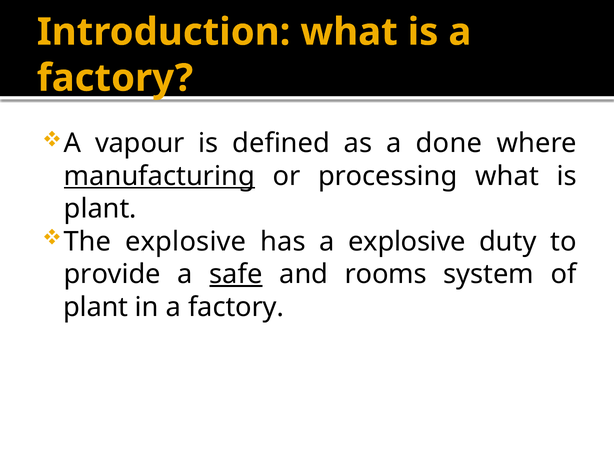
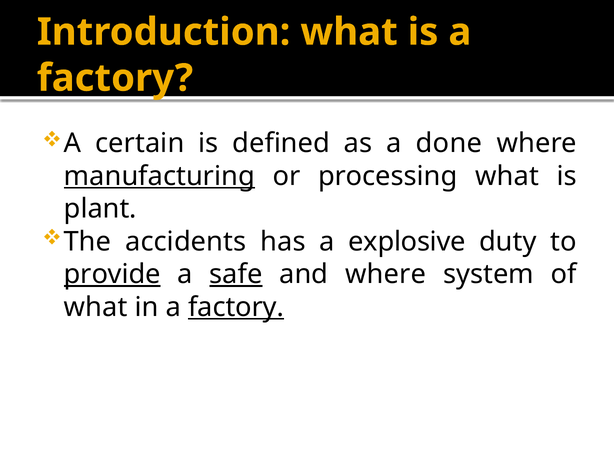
vapour: vapour -> certain (140, 144)
The explosive: explosive -> accidents (186, 242)
provide underline: none -> present (112, 275)
and rooms: rooms -> where (386, 275)
plant: plant -> what (96, 307)
factory underline: none -> present (236, 307)
